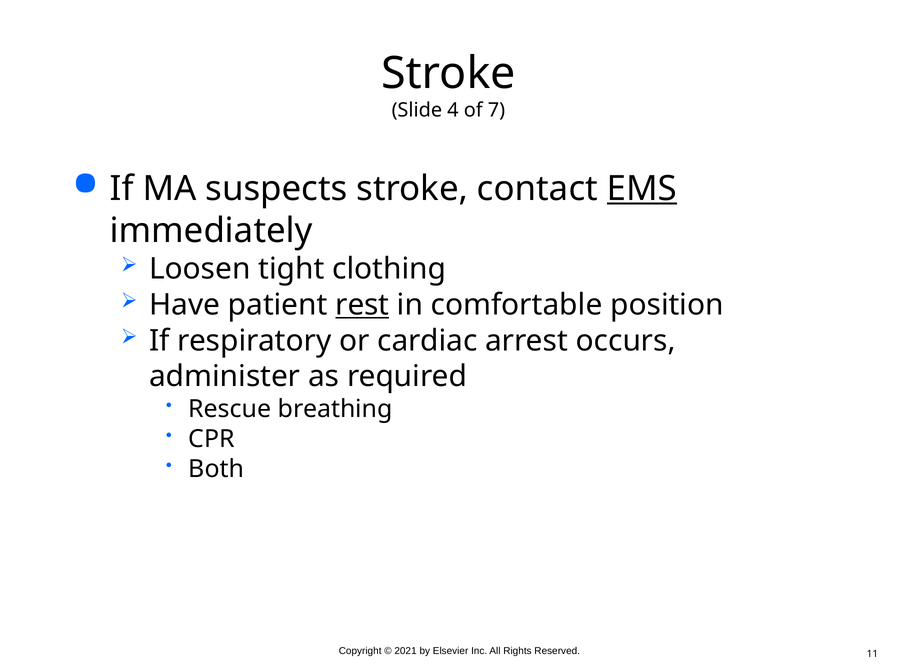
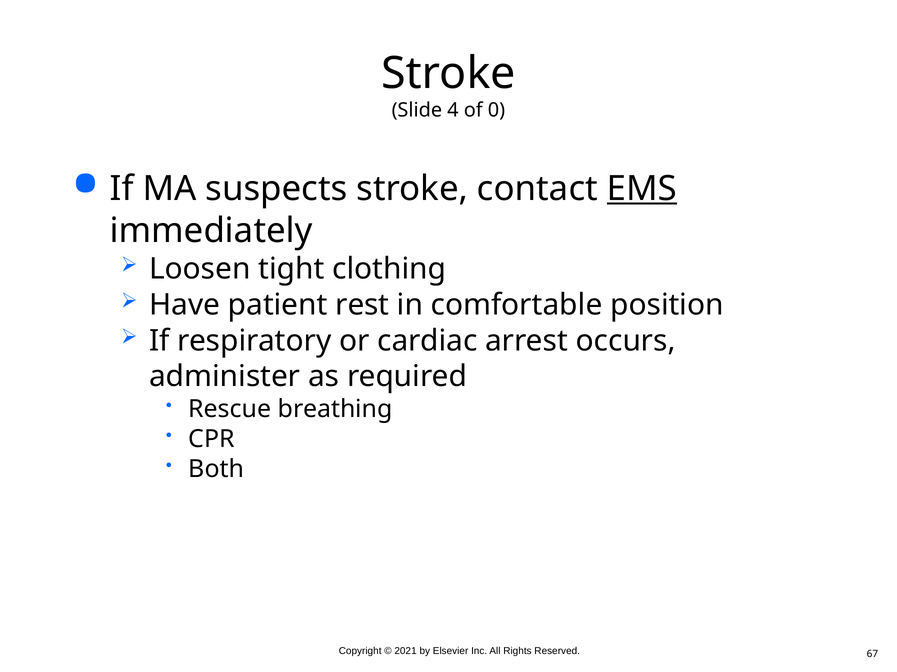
7: 7 -> 0 (496, 110)
rest underline: present -> none (362, 305)
11: 11 -> 67 (872, 655)
